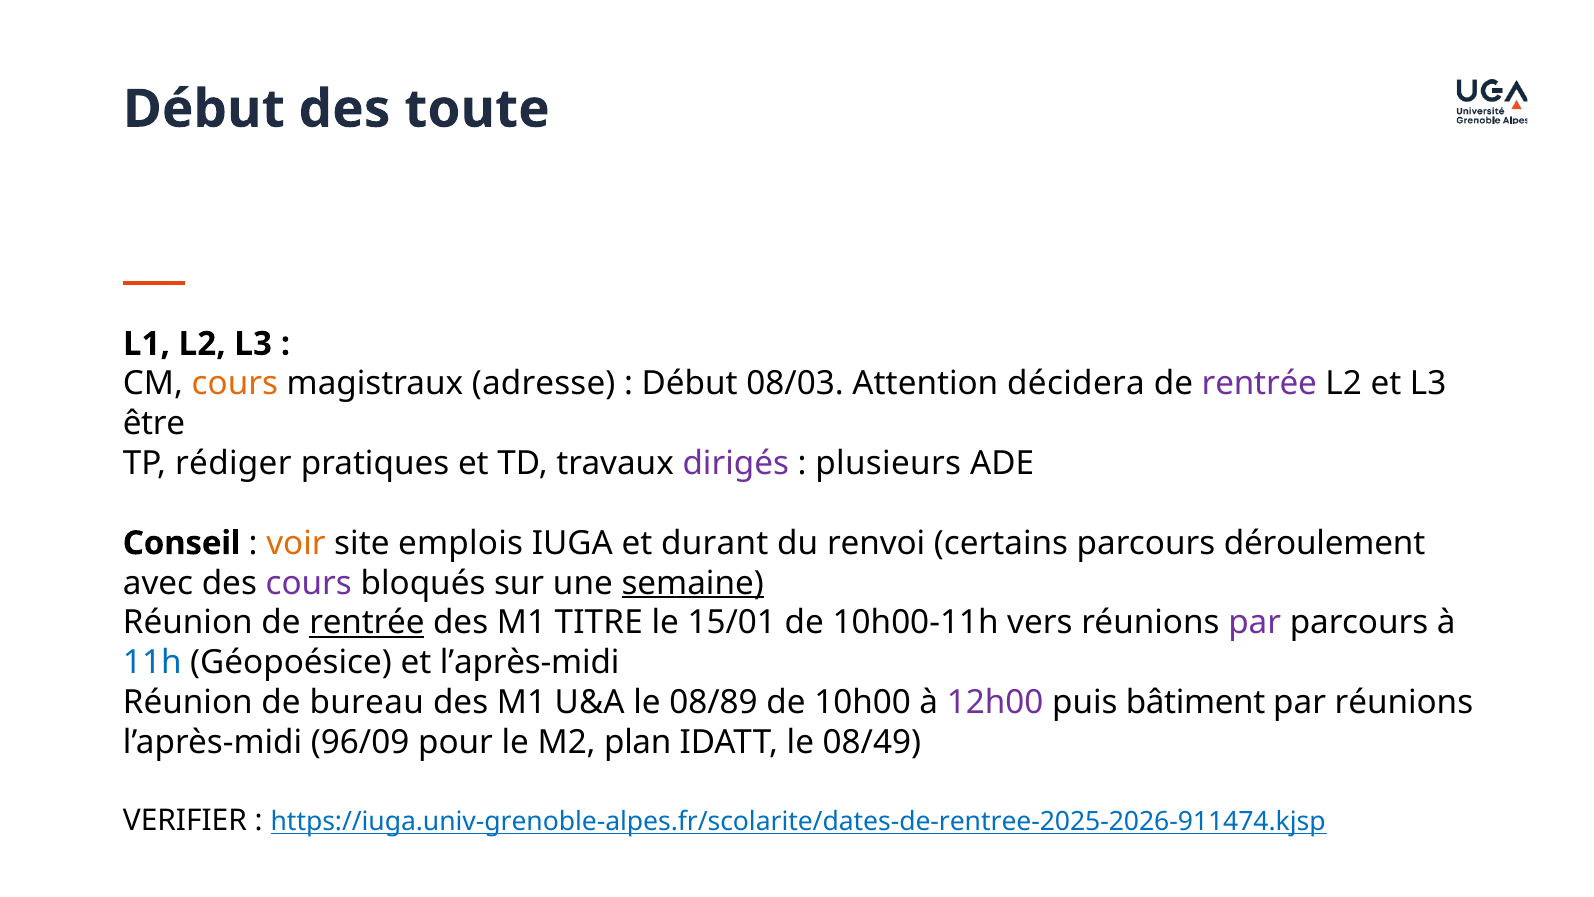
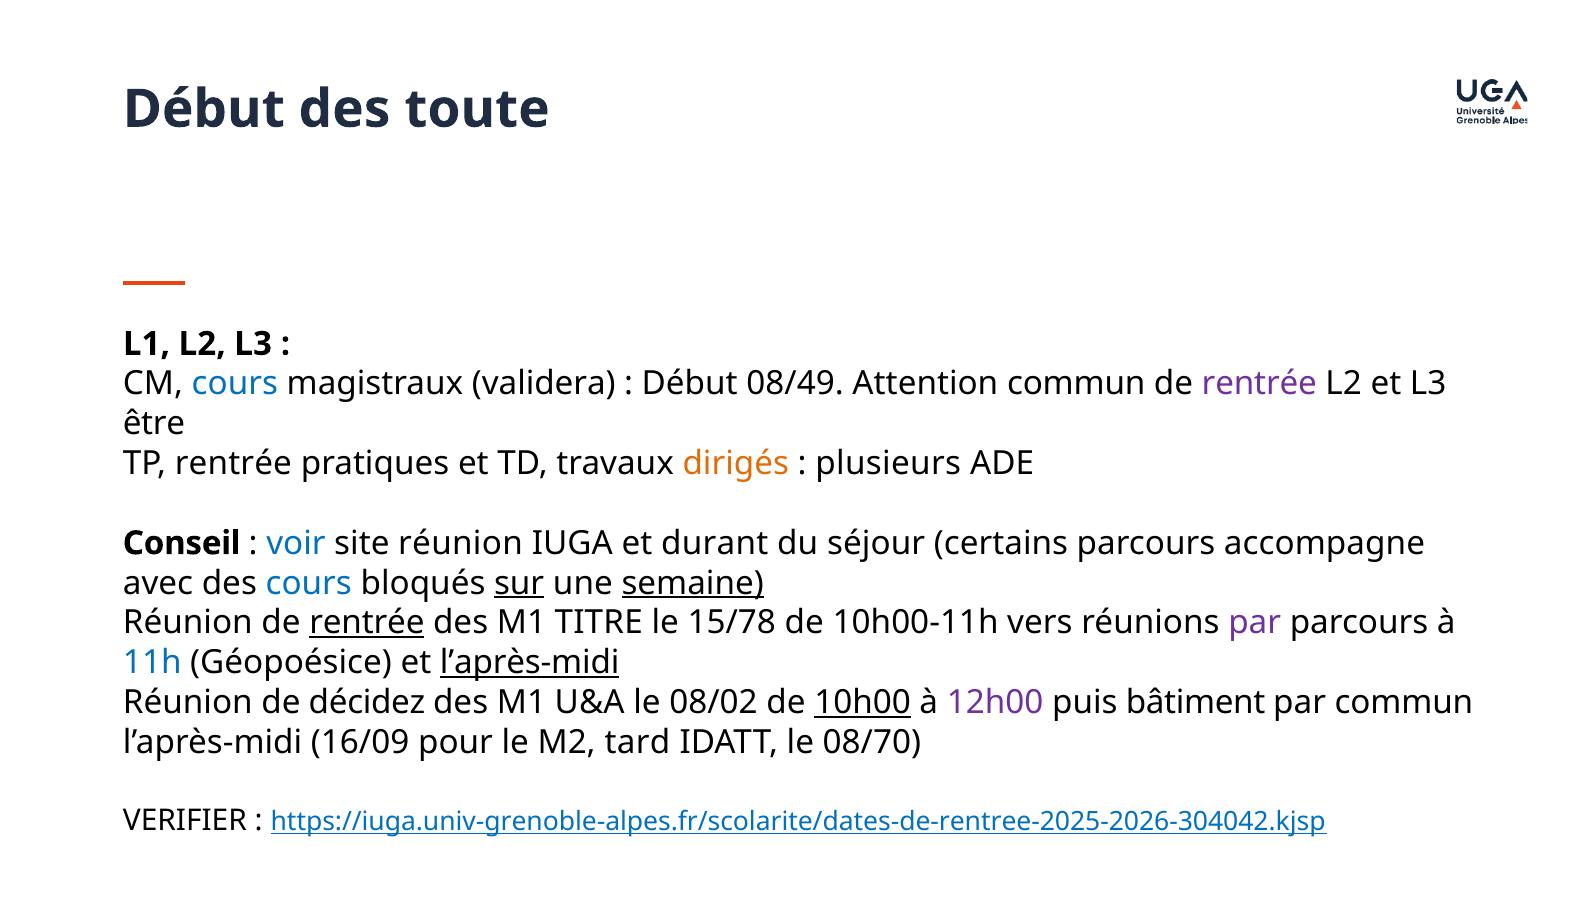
cours colour: orange -> blue (235, 384)
adresse: adresse -> validera (544, 384)
08/03: 08/03 -> 08/49 (795, 384)
Attention décidera: décidera -> commun (1076, 384)
TP rédiger: rédiger -> rentrée (233, 463)
dirigés colour: purple -> orange (736, 463)
voir colour: orange -> blue (296, 543)
site emplois: emplois -> réunion (460, 543)
renvoi: renvoi -> séjour (876, 543)
déroulement: déroulement -> accompagne (1324, 543)
cours colour: purple -> blue (309, 583)
sur underline: none -> present (519, 583)
15/01: 15/01 -> 15/78 (732, 623)
l’après-midi underline: none -> present (530, 663)
bureau: bureau -> décidez (367, 702)
08/89: 08/89 -> 08/02 (713, 702)
10h00 underline: none -> present (863, 702)
par réunions: réunions -> commun (1404, 702)
96/09: 96/09 -> 16/09 (360, 742)
plan: plan -> tard (637, 742)
08/49: 08/49 -> 08/70 (872, 742)
https://iuga.univ-grenoble-alpes.fr/scolarite/dates-de-rentree-2025-2026-911474.kjsp: https://iuga.univ-grenoble-alpes.fr/scolarite/dates-de-rentree-2025-2026-911474.kjsp -> https://iuga.univ-grenoble-alpes.fr/scolarite/dates-de-rentree-2025-2026-304042.kjsp (798, 821)
